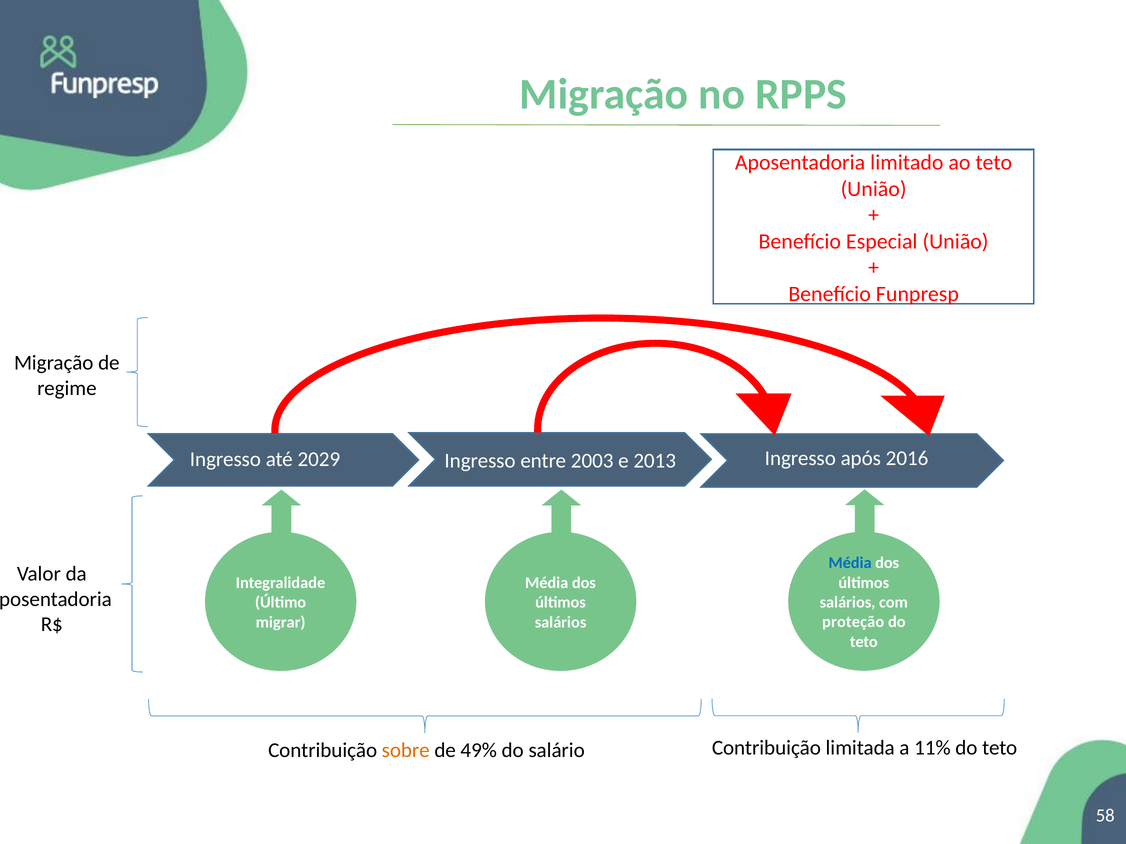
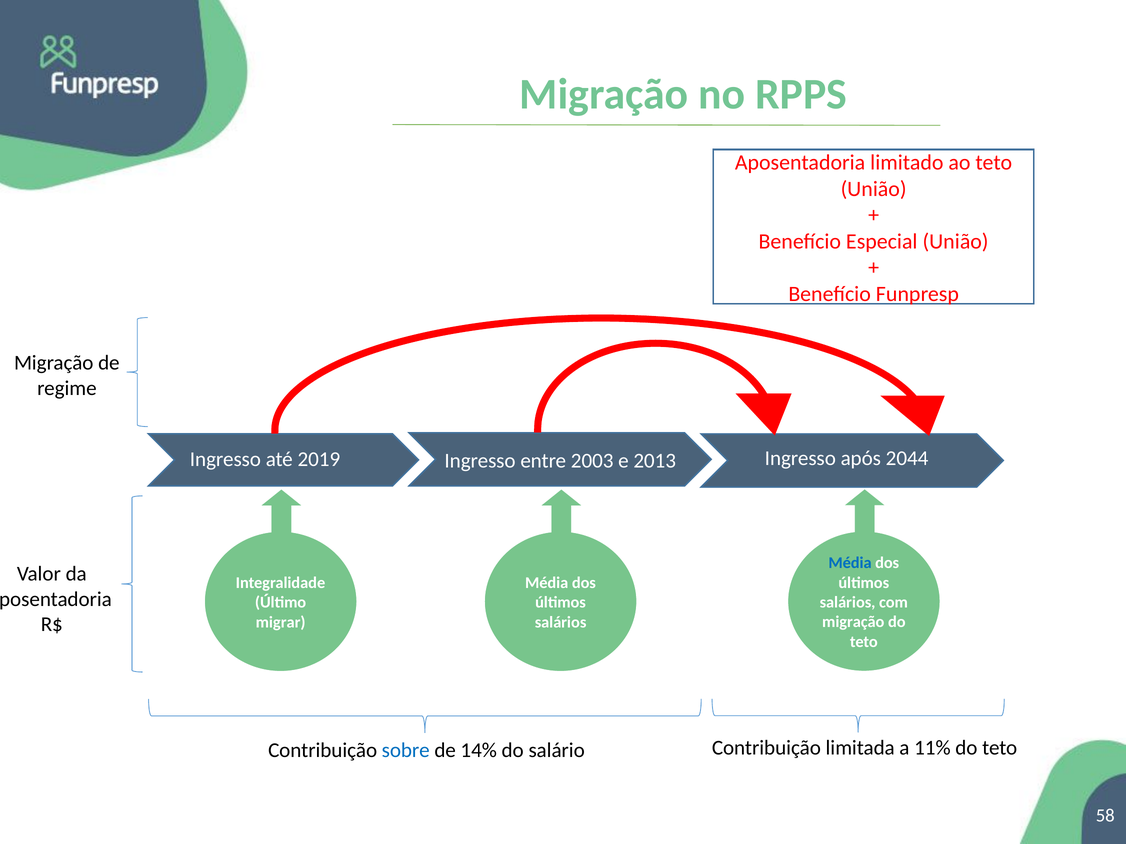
2016: 2016 -> 2044 (907, 459)
2029: 2029 -> 2019 (319, 460)
proteção: proteção -> migração (853, 622)
sobre colour: orange -> blue (406, 751)
49%: 49% -> 14% (479, 751)
